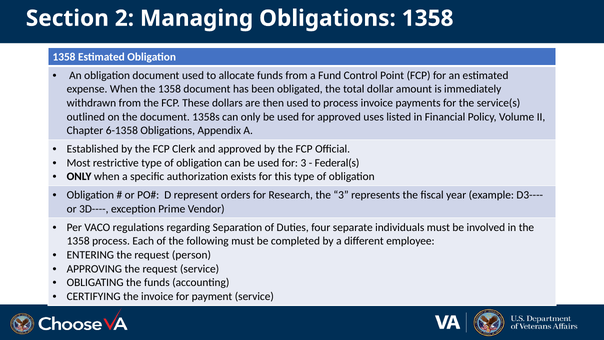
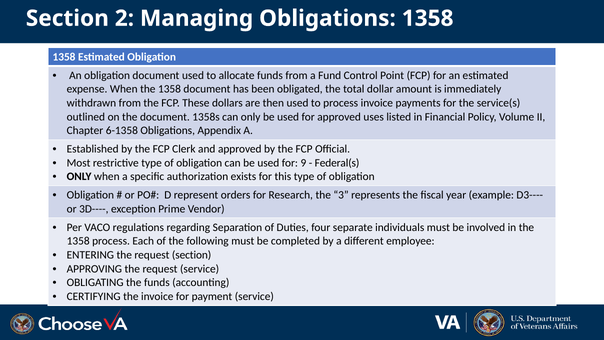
for 3: 3 -> 9 (303, 163)
request person: person -> section (192, 255)
